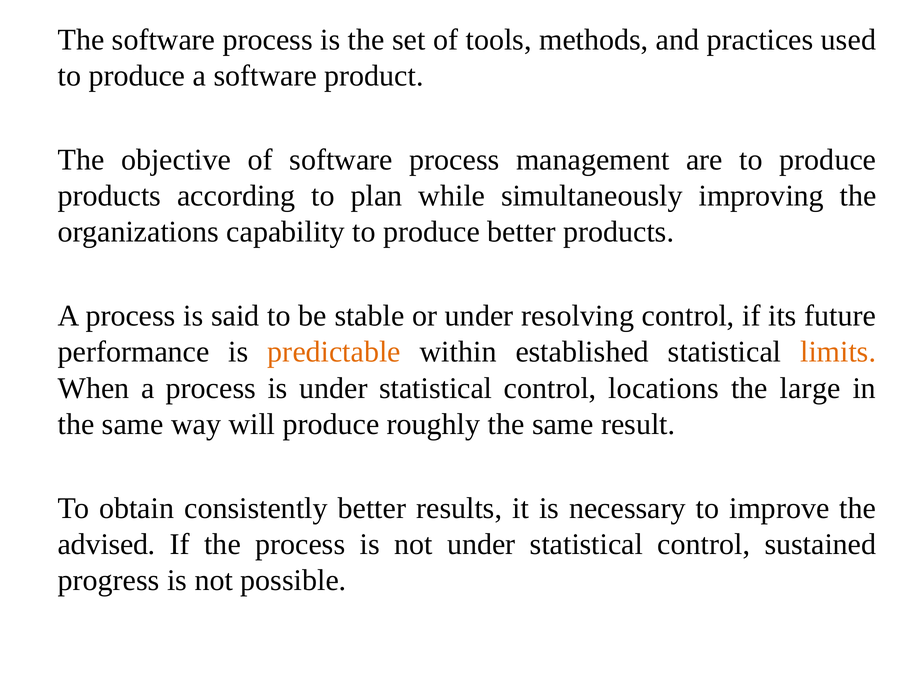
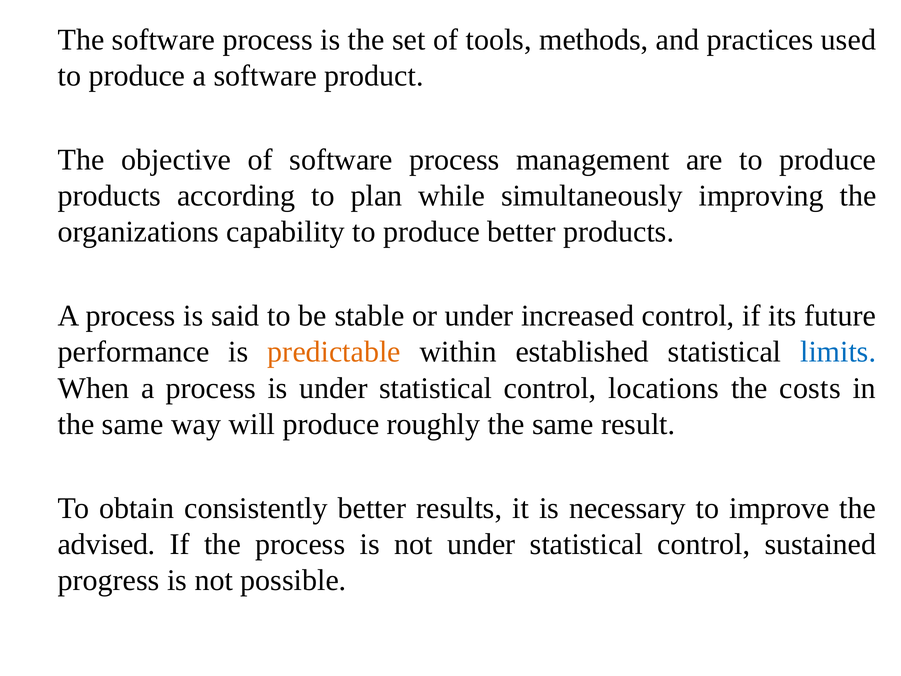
resolving: resolving -> increased (578, 316)
limits colour: orange -> blue (838, 352)
large: large -> costs (810, 388)
